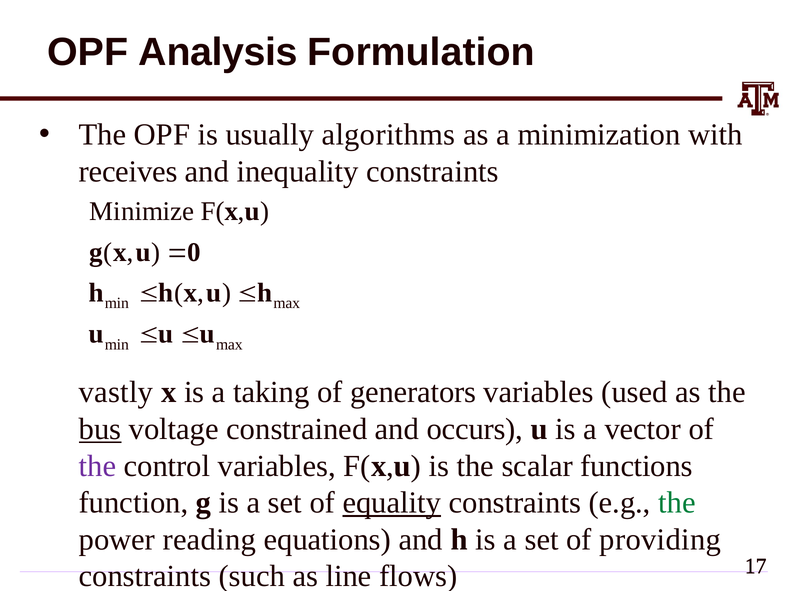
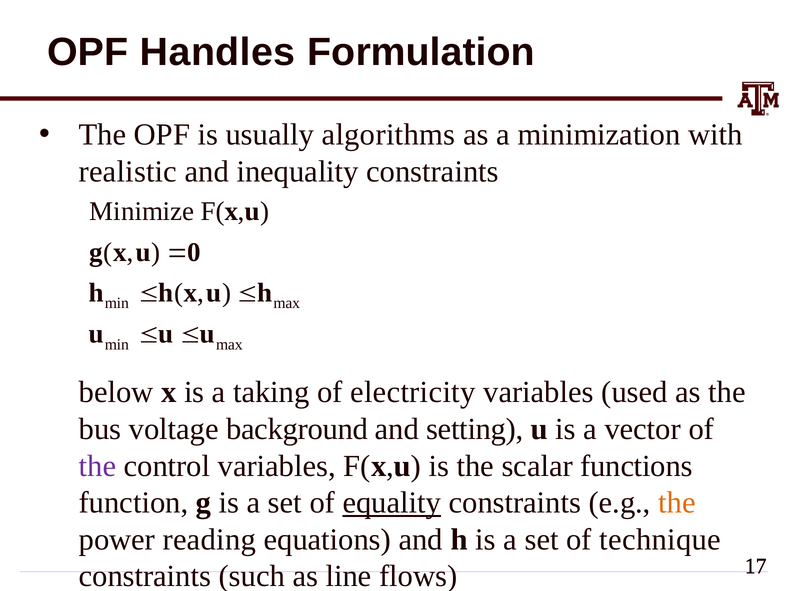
Analysis: Analysis -> Handles (218, 52)
receives: receives -> realistic (128, 172)
vastly: vastly -> below (116, 392)
generators: generators -> electricity (413, 392)
bus underline: present -> none (100, 429)
constrained: constrained -> background (297, 429)
occurs: occurs -> setting (475, 429)
the colour: green -> orange (677, 503)
providing: providing -> technique (660, 540)
